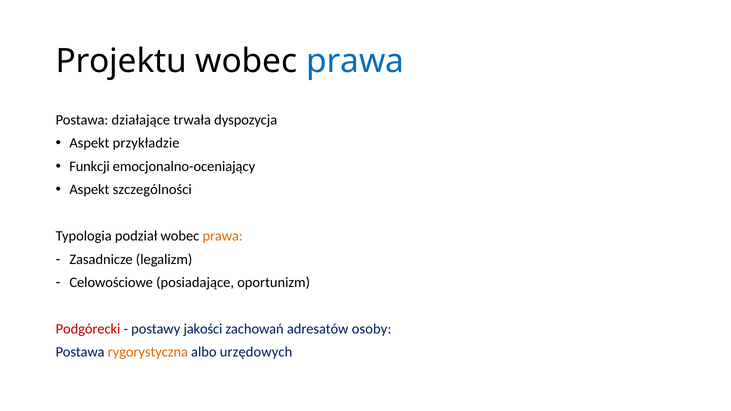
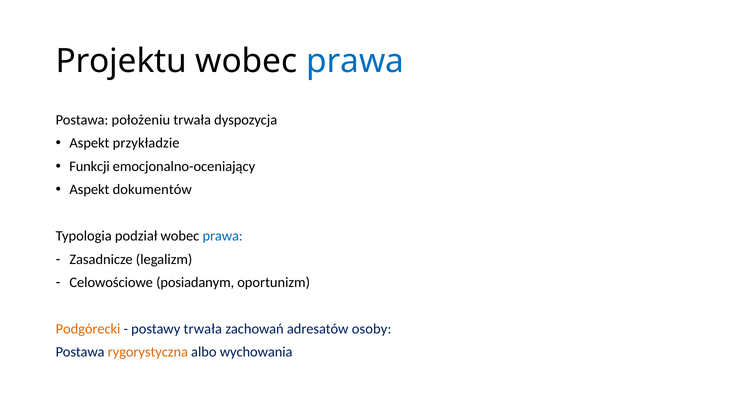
działające: działające -> położeniu (141, 120)
szczególności: szczególności -> dokumentów (152, 190)
prawa colour: orange -> blue (223, 236)
posiadające: posiadające -> posiadanym (195, 283)
Podgórecki colour: red -> orange (88, 329)
postawy jakości: jakości -> trwała (203, 329)
urzędowych: urzędowych -> wychowania (256, 352)
